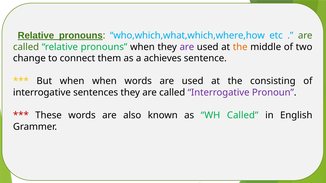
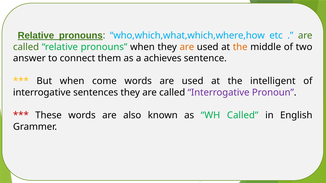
are colour: purple -> orange (187, 47)
change: change -> answer (29, 58)
when when: when -> come (104, 81)
consisting: consisting -> intelligent (273, 81)
